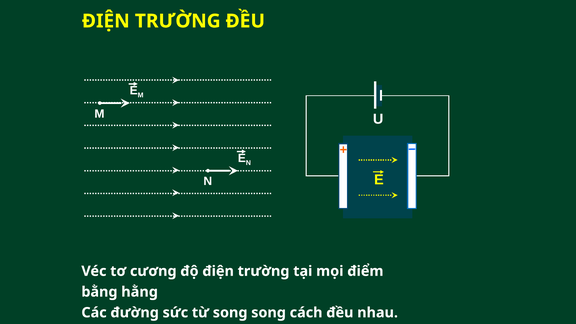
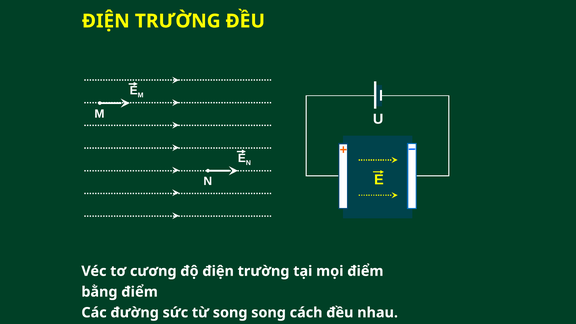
bằng hằng: hằng -> điểm (140, 292)
